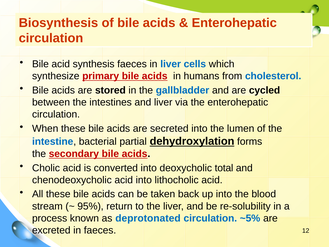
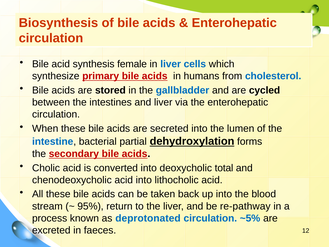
synthesis faeces: faeces -> female (132, 64)
re-solubility: re-solubility -> re-pathway (245, 206)
